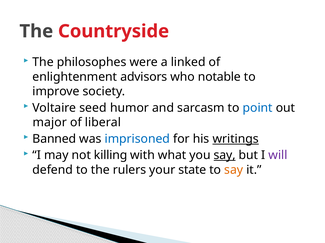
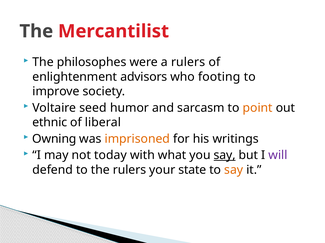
Countryside: Countryside -> Mercantilist (114, 31)
a linked: linked -> rulers (188, 62)
notable: notable -> footing (219, 77)
point colour: blue -> orange (258, 108)
major: major -> ethnic (50, 123)
Banned: Banned -> Owning (54, 139)
imprisoned colour: blue -> orange (137, 139)
writings underline: present -> none (236, 139)
killing: killing -> today (111, 156)
